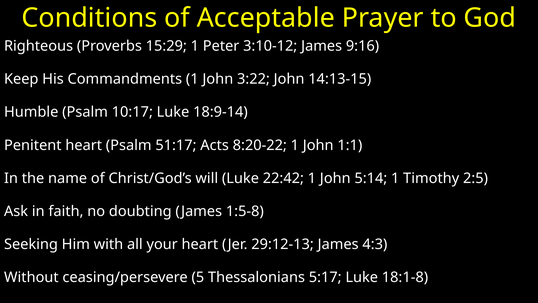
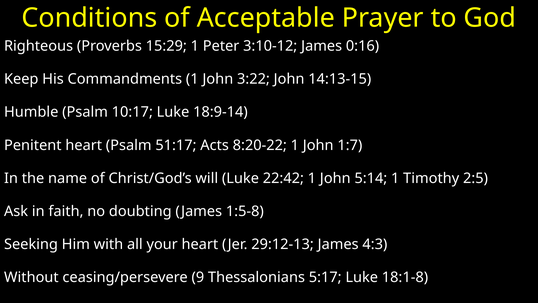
9:16: 9:16 -> 0:16 (363, 46)
1:1: 1:1 -> 1:7 (350, 145)
5: 5 -> 9 (198, 277)
